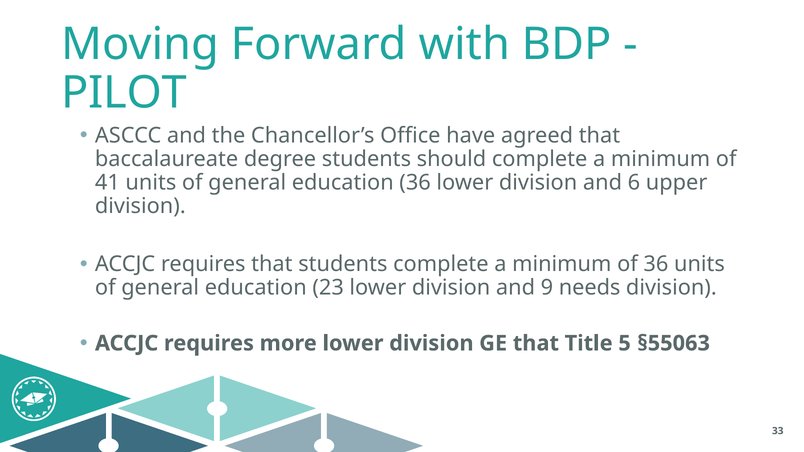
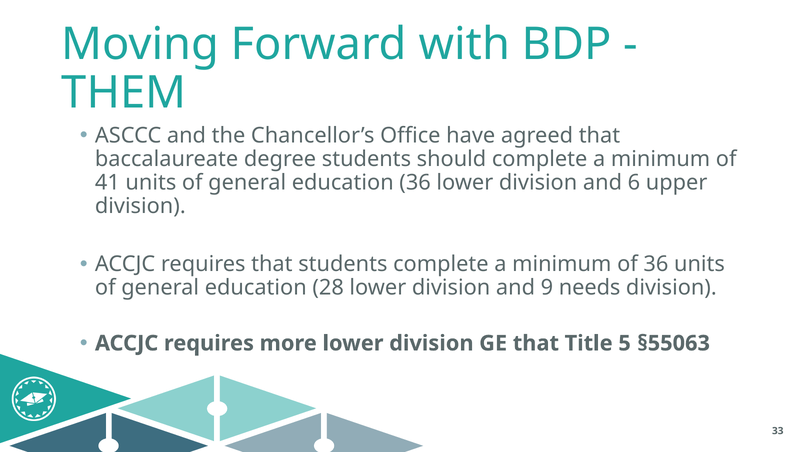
PILOT: PILOT -> THEM (124, 93)
23: 23 -> 28 (328, 288)
